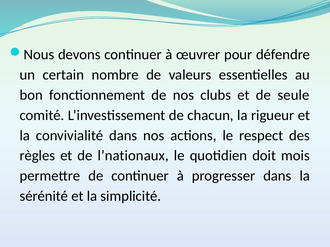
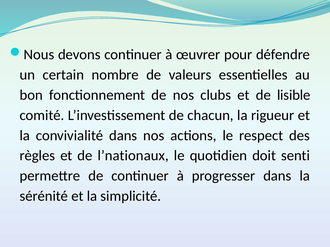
seule: seule -> lisible (294, 95)
mois: mois -> senti (295, 156)
